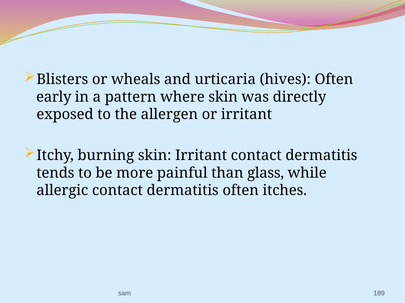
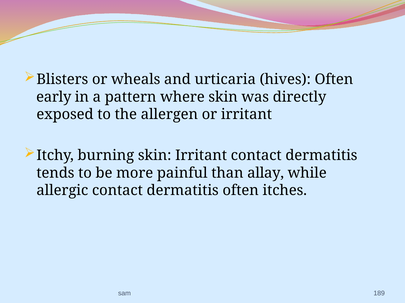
glass: glass -> allay (266, 173)
